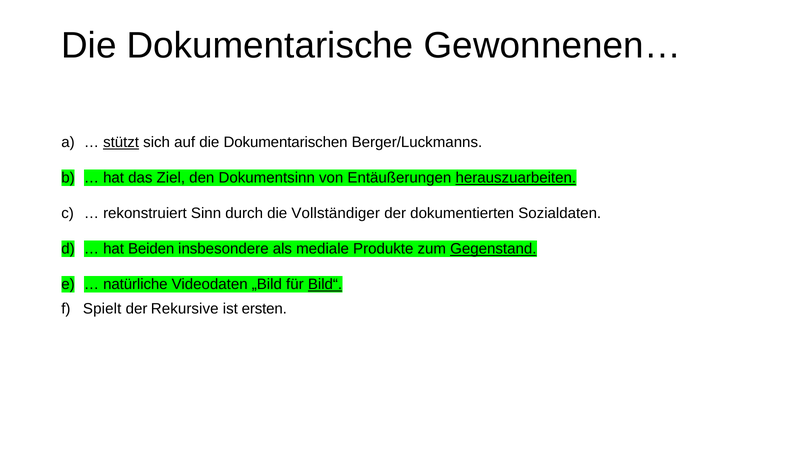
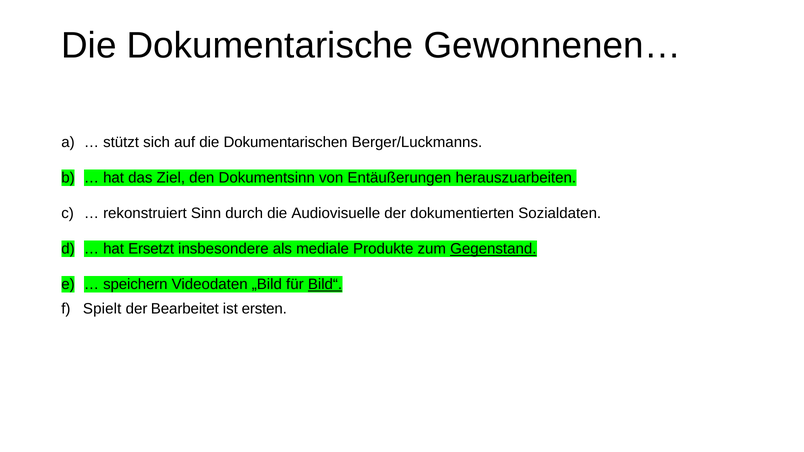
stützt underline: present -> none (121, 143)
herauszuarbeiten underline: present -> none (516, 178)
Vollständiger: Vollständiger -> Audiovisuelle (336, 214)
Beiden: Beiden -> Ersetzt (151, 249)
natürliche: natürliche -> speichern (135, 285)
Rekursive: Rekursive -> Bearbeitet (185, 309)
